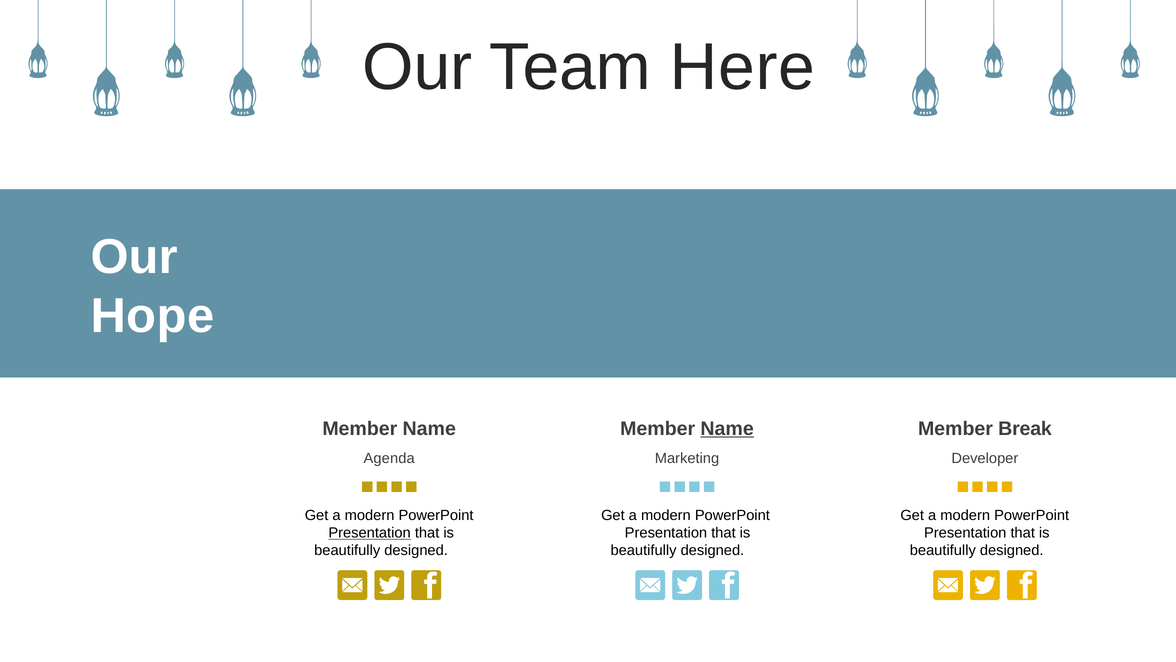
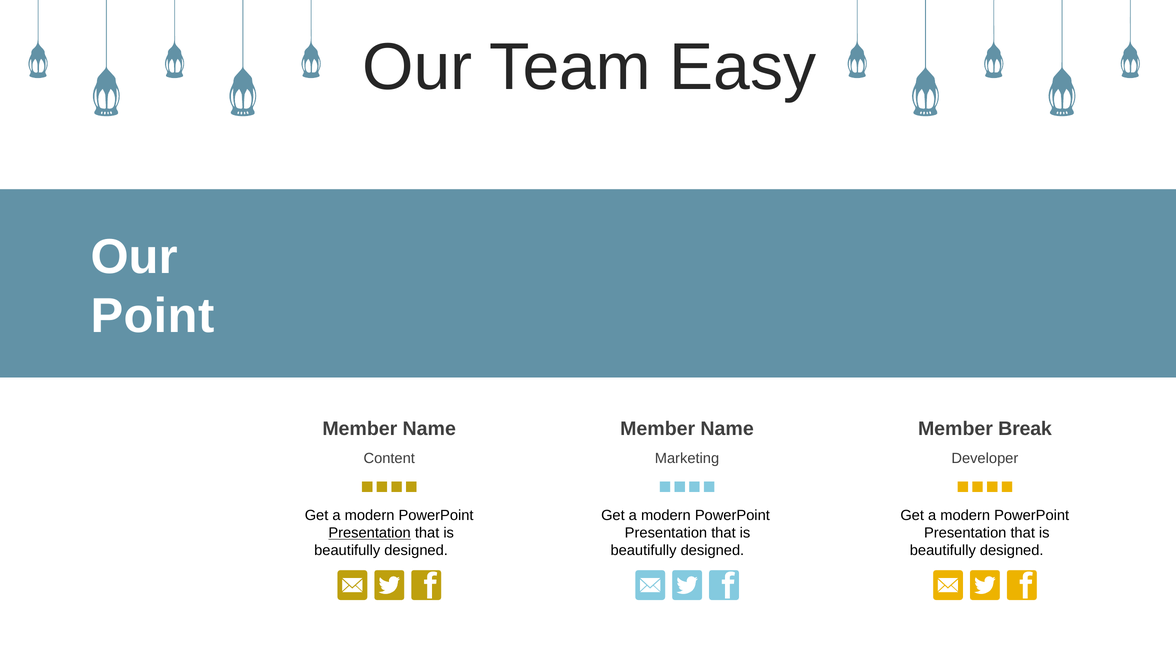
Here: Here -> Easy (743, 67)
Hope: Hope -> Point (153, 316)
Name underline: present -> none (727, 428)
Agenda: Agenda -> Content (389, 458)
